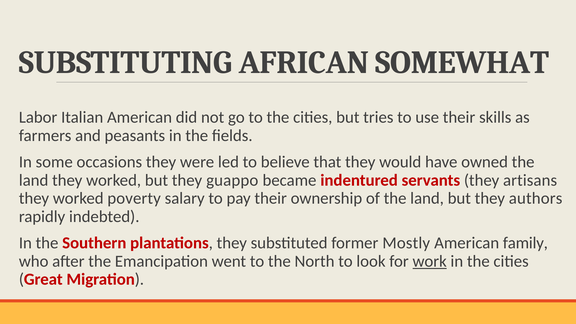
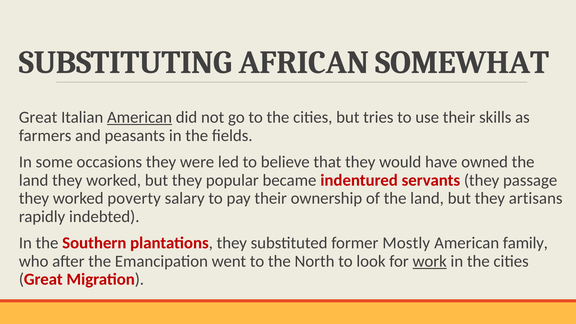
Labor: Labor -> Great (38, 117)
American underline: none -> present (140, 117)
guappo: guappo -> popular (232, 180)
artisans: artisans -> passage (530, 180)
authors: authors -> artisans (536, 198)
